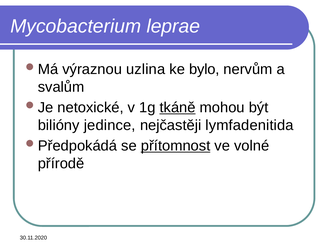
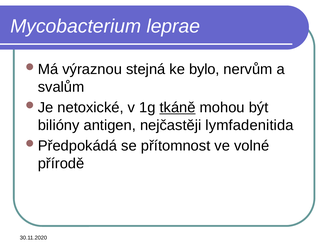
uzlina: uzlina -> stejná (146, 69)
jedince: jedince -> antigen (110, 125)
přítomnost underline: present -> none (176, 146)
